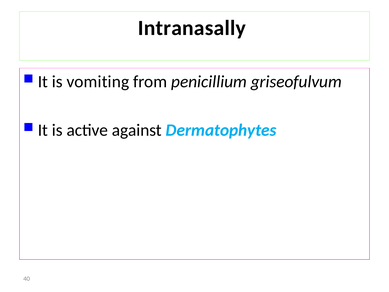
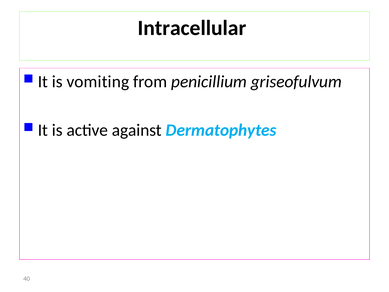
Intranasally: Intranasally -> Intracellular (192, 28)
